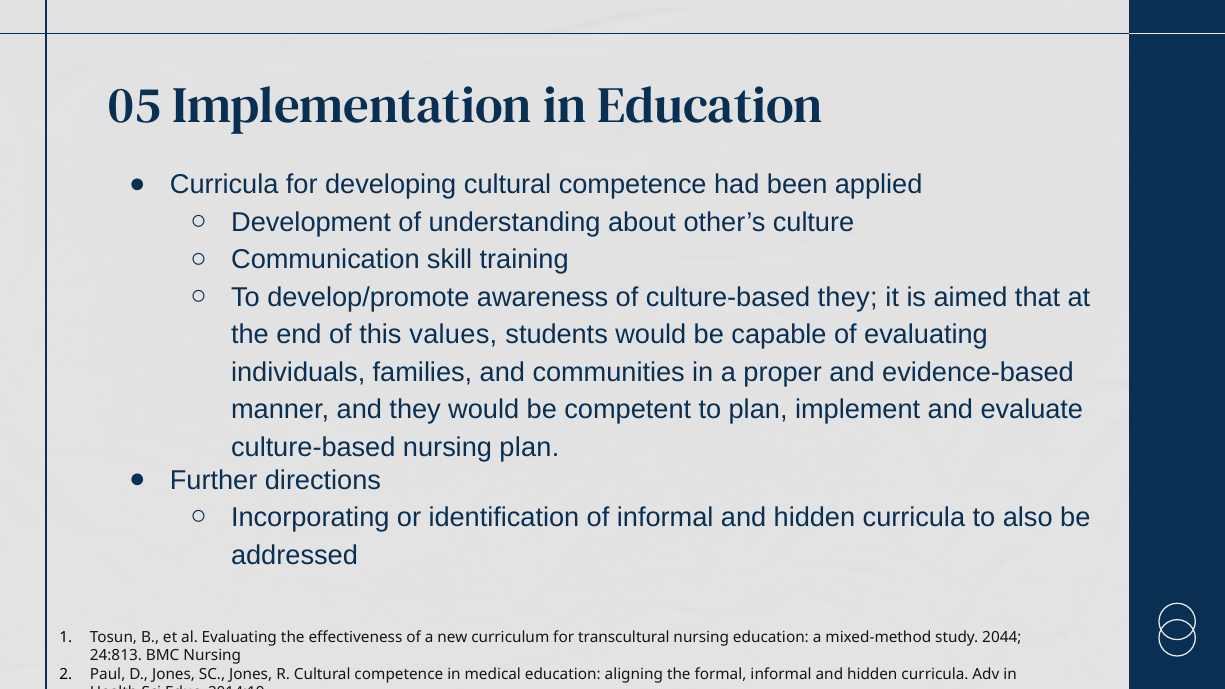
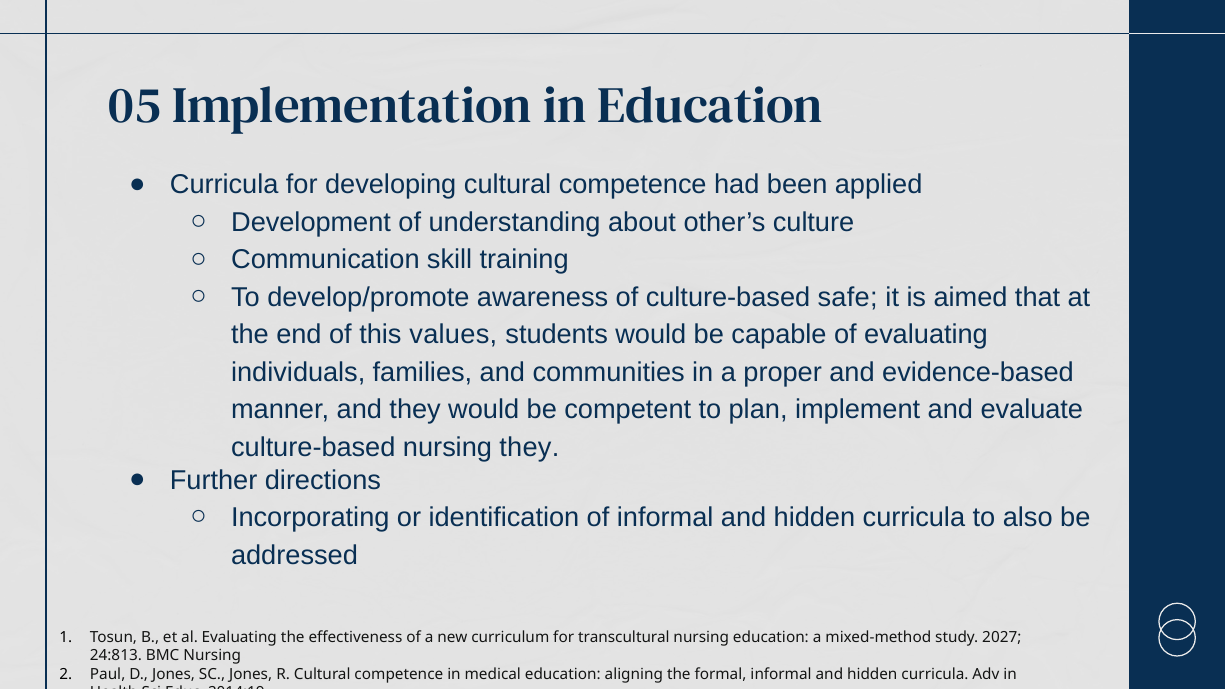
culture-based they: they -> safe (848, 297)
nursing plan: plan -> they (529, 448)
2044: 2044 -> 2027 (1002, 637)
